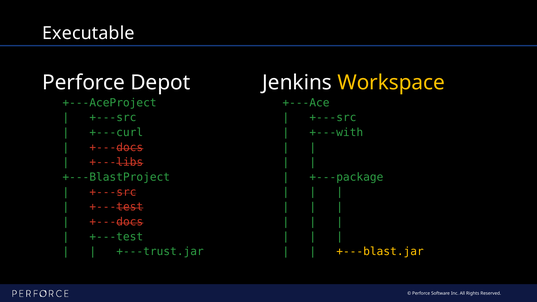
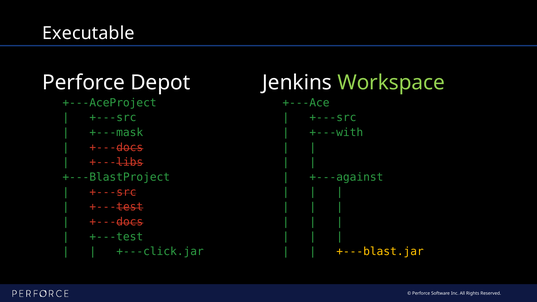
Workspace colour: yellow -> light green (391, 83)
+---curl: +---curl -> +---mask (116, 133)
+---package: +---package -> +---against (346, 177)
+---trust.jar: +---trust.jar -> +---click.jar (160, 252)
